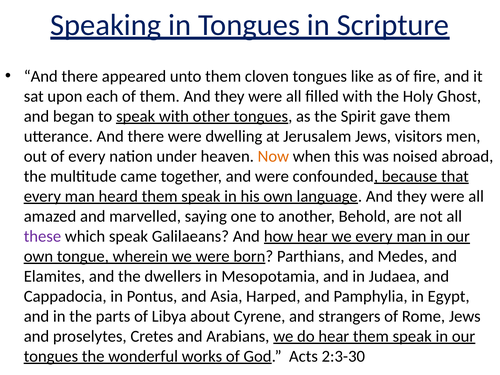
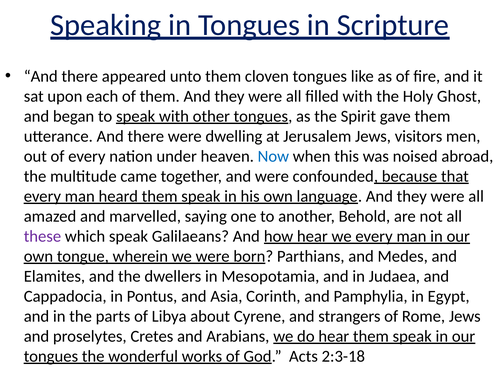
Now colour: orange -> blue (273, 156)
Harped: Harped -> Corinth (273, 296)
2:3-30: 2:3-30 -> 2:3-18 (343, 356)
